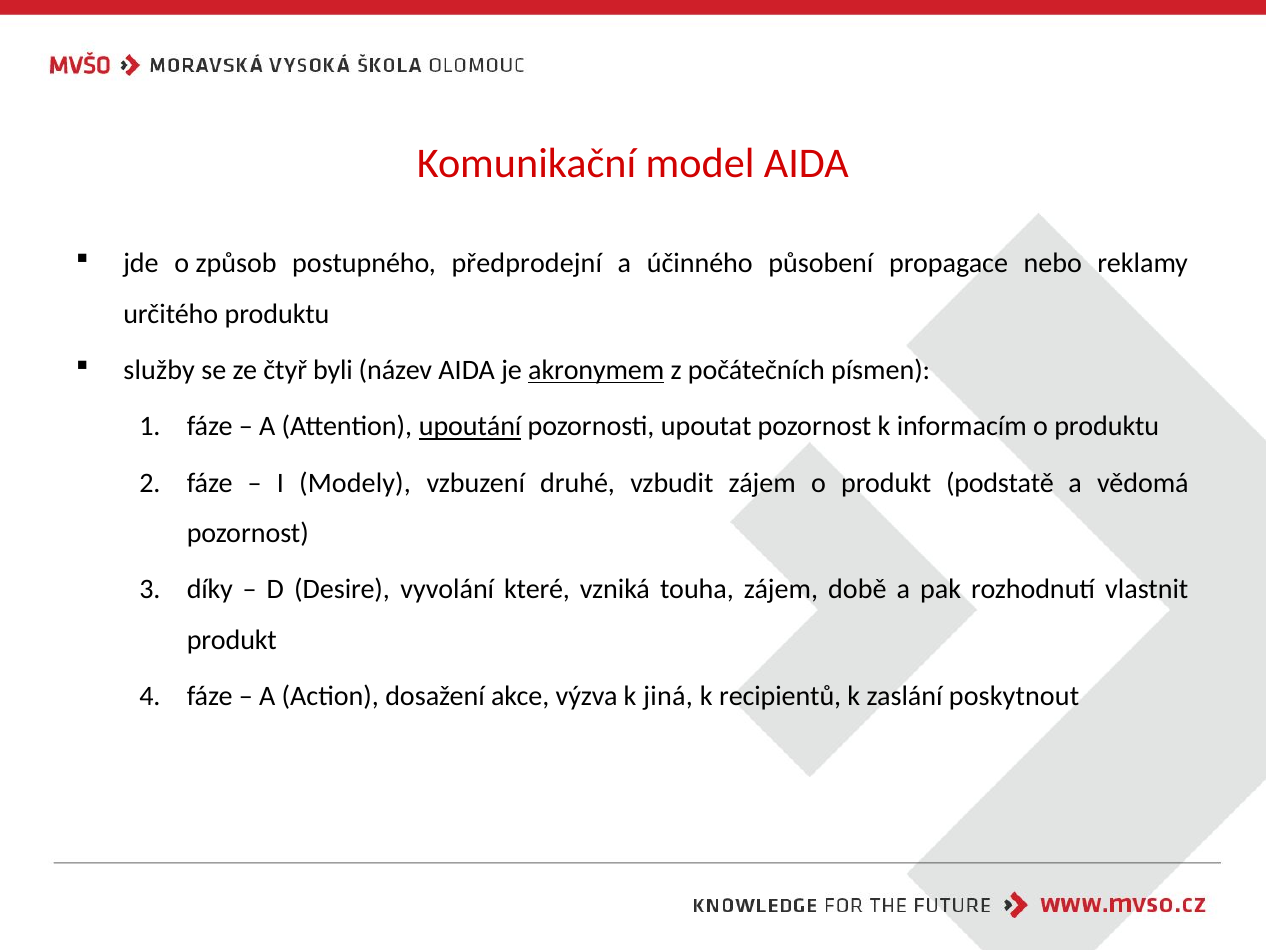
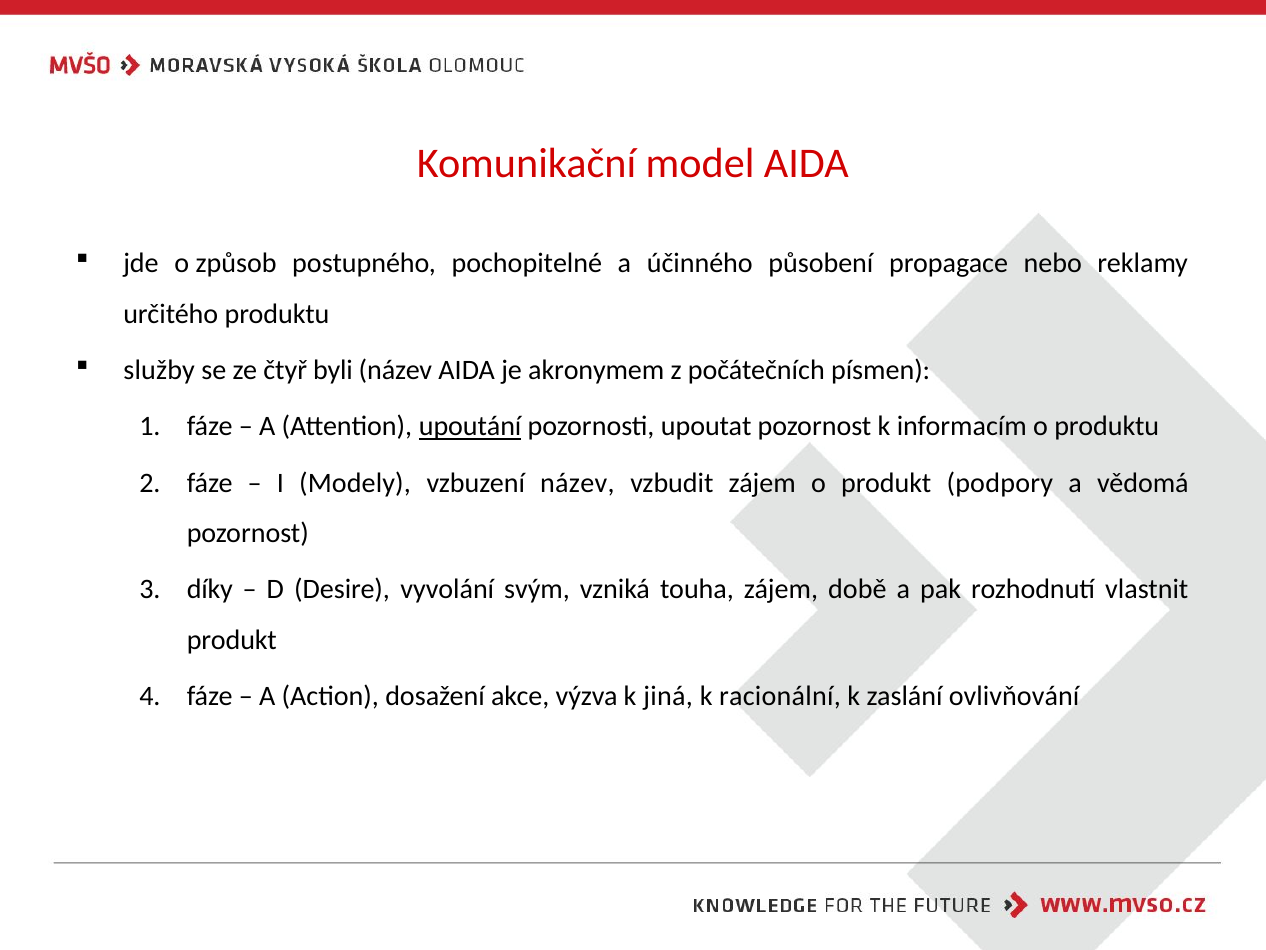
předprodejní: předprodejní -> pochopitelné (527, 264)
akronymem underline: present -> none (596, 370)
vzbuzení druhé: druhé -> název (577, 483)
podstatě: podstatě -> podpory (1000, 483)
které: které -> svým (537, 589)
recipientů: recipientů -> racionální (780, 696)
poskytnout: poskytnout -> ovlivňování (1014, 696)
